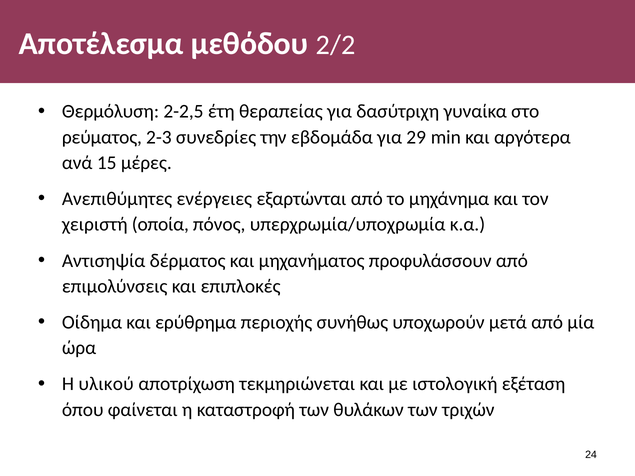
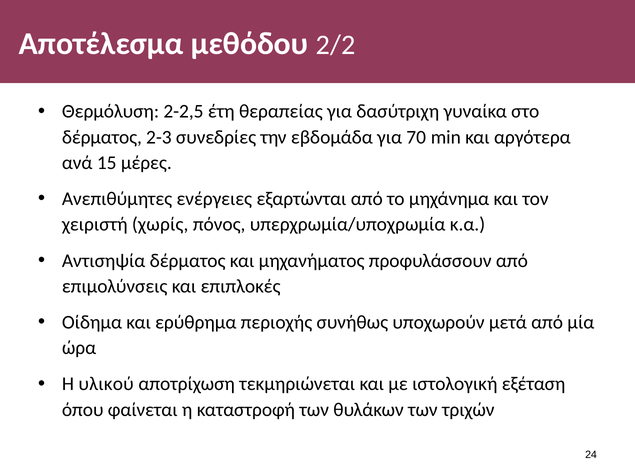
ρεύματος: ρεύματος -> δέρματος (102, 137)
29: 29 -> 70 (416, 137)
οποία: οποία -> χωρίς (160, 225)
